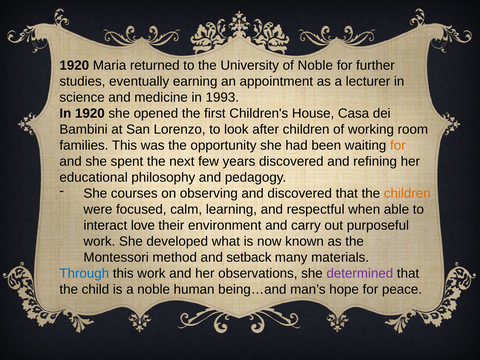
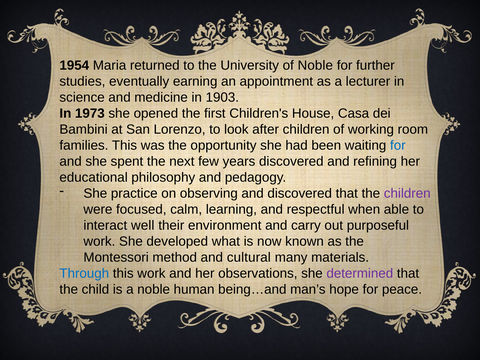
1920: 1920 -> 1954 (74, 65)
1993: 1993 -> 1903 (222, 97)
In 1920: 1920 -> 1973 (90, 113)
for colour: orange -> blue (398, 145)
courses: courses -> practice (134, 193)
children colour: orange -> purple (407, 193)
love: love -> well (143, 225)
setback: setback -> cultural (249, 257)
